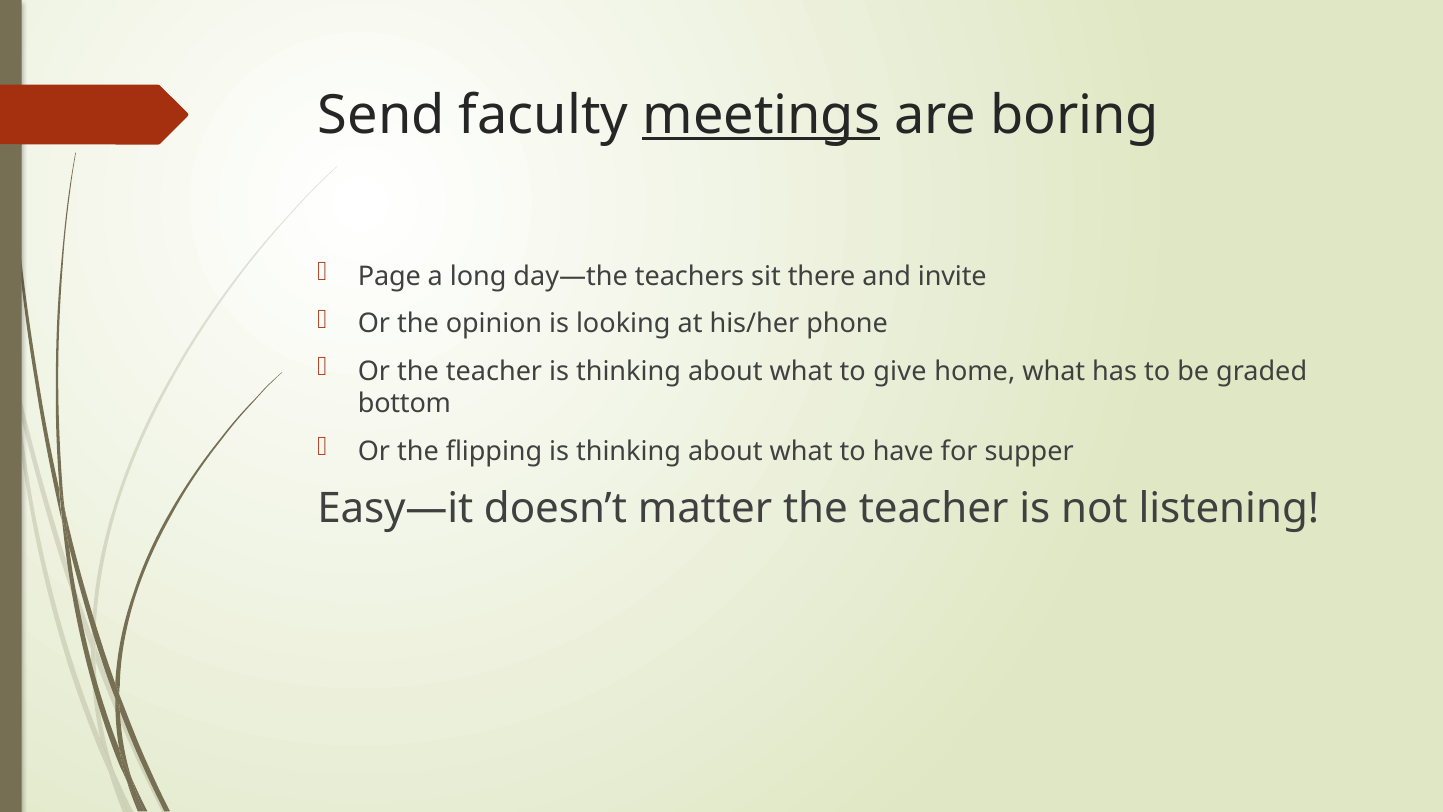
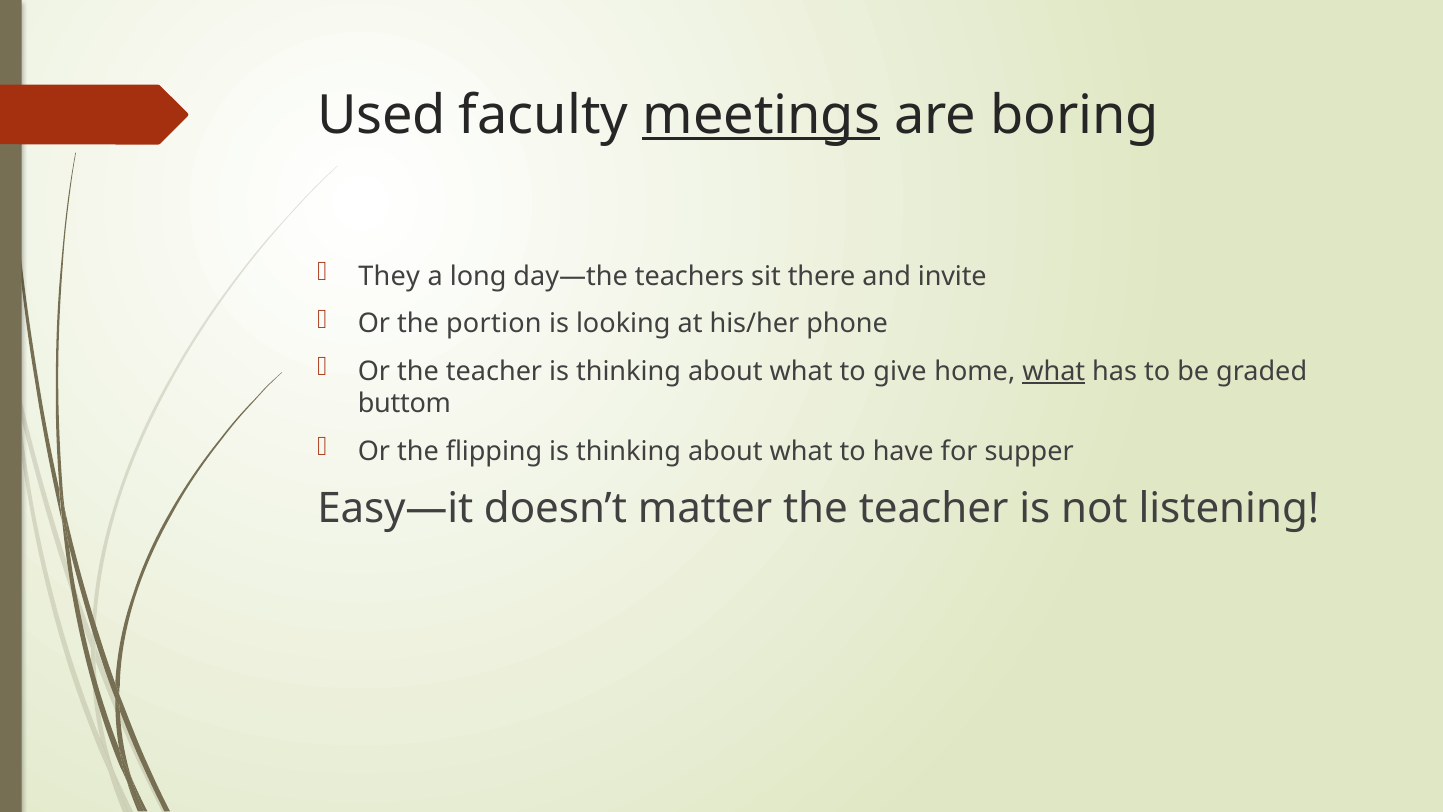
Send: Send -> Used (382, 116)
Page: Page -> They (389, 276)
opinion: opinion -> portion (494, 324)
what underline: none -> present (1054, 371)
bottom: bottom -> buttom (404, 404)
